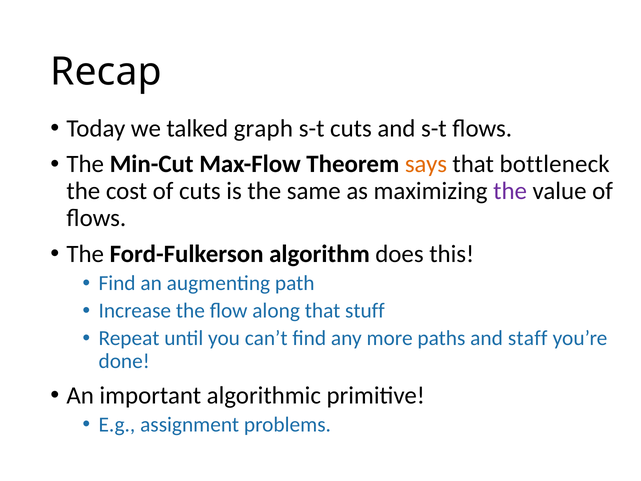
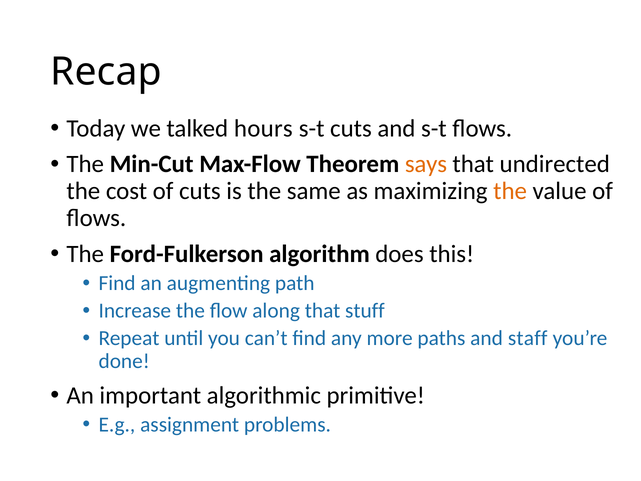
graph: graph -> hours (263, 128)
bottleneck: bottleneck -> undirected (555, 164)
the colour: purple -> orange (510, 191)
